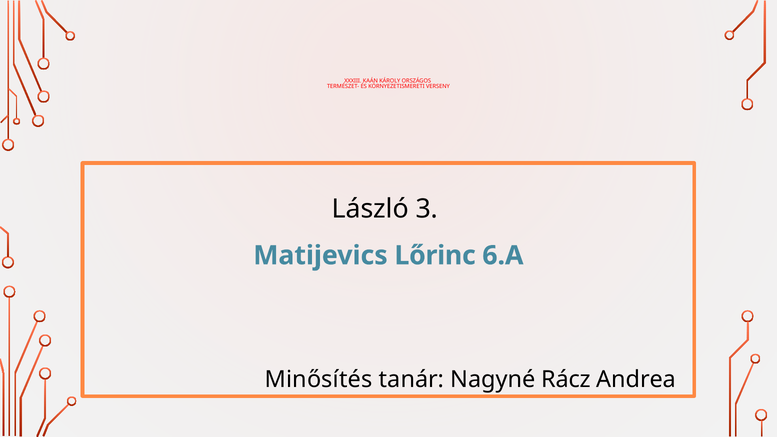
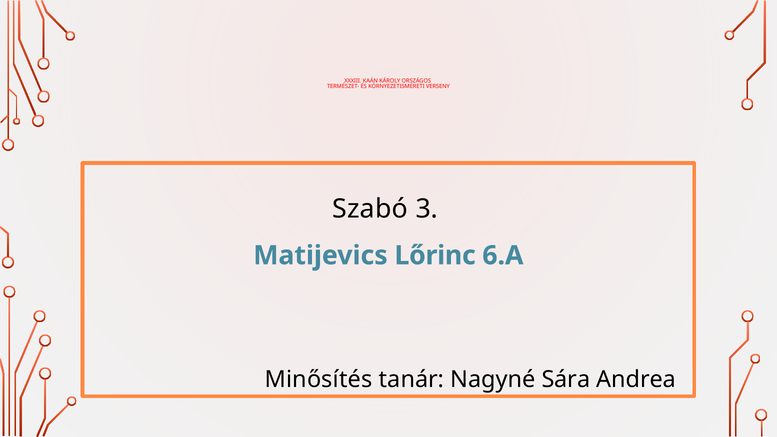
László: László -> Szabó (370, 209)
Rácz: Rácz -> Sára (566, 379)
